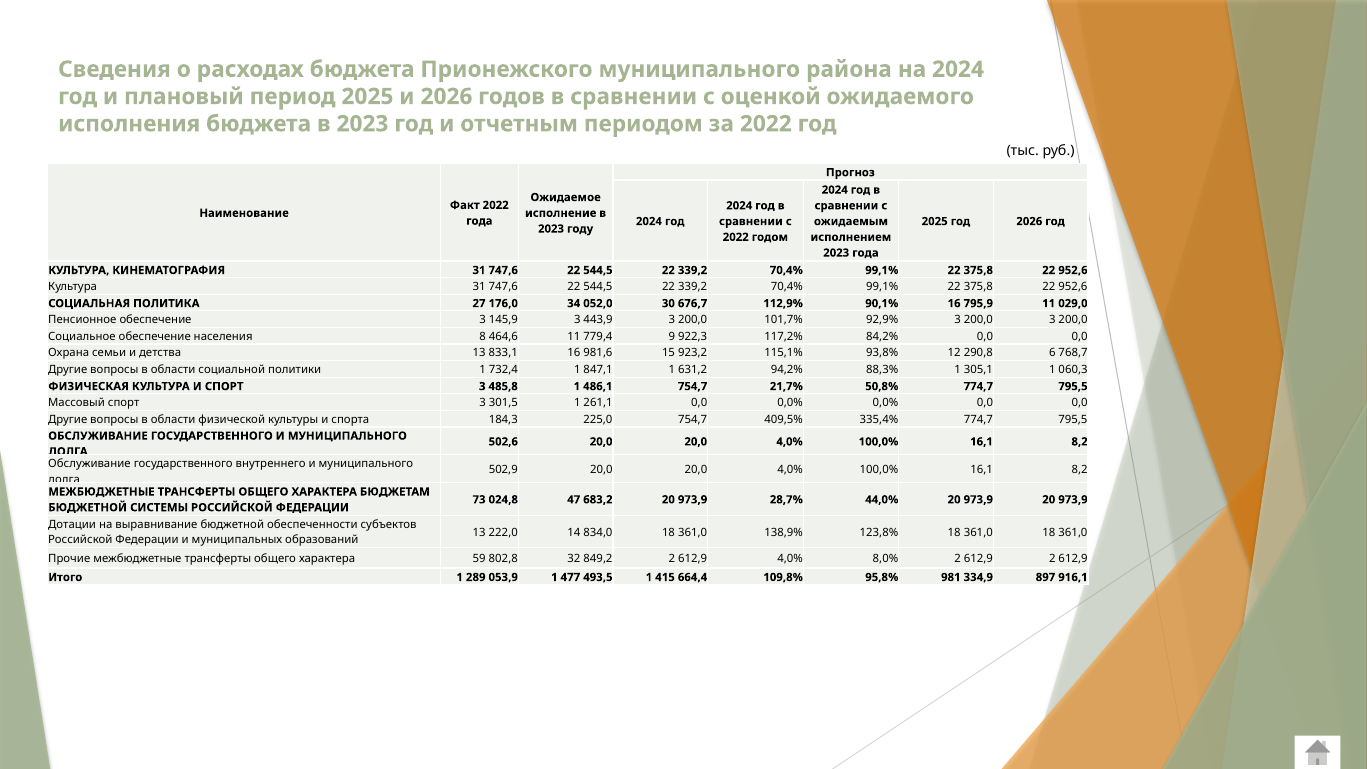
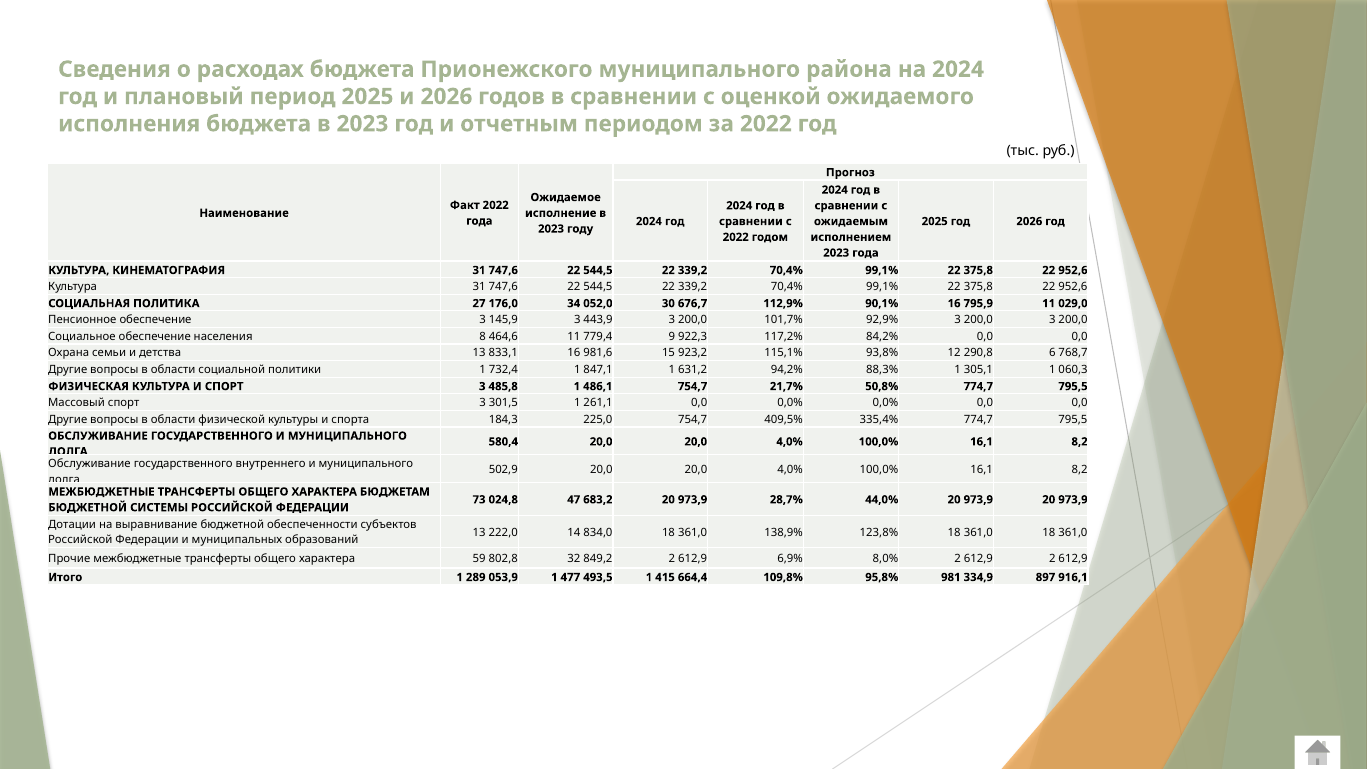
502,6: 502,6 -> 580,4 (503, 442)
612,9 4,0%: 4,0% -> 6,9% (790, 559)
